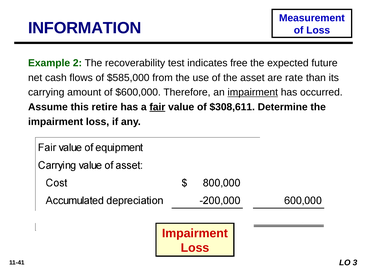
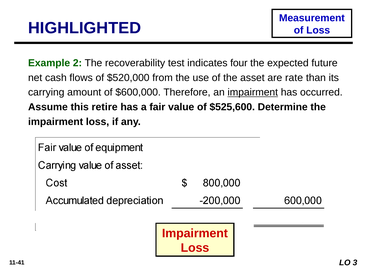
INFORMATION: INFORMATION -> HIGHLIGHTED (85, 28)
free: free -> four (239, 63)
$585,000: $585,000 -> $520,000 (128, 78)
fair underline: present -> none (157, 107)
$308,611: $308,611 -> $525,600 (232, 107)
